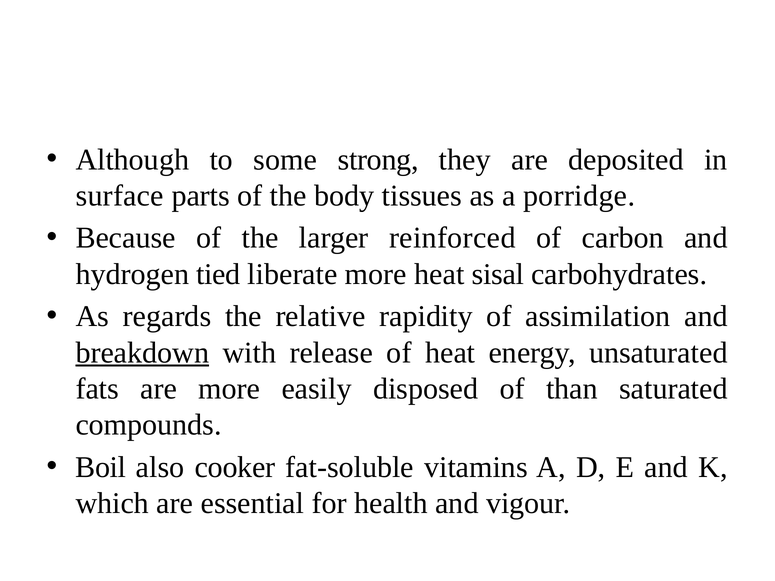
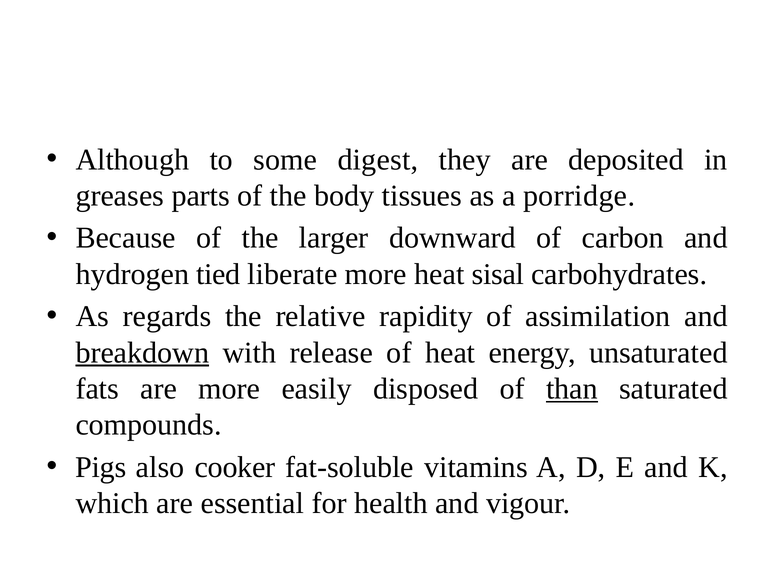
strong: strong -> digest (378, 160)
surface: surface -> greases (120, 196)
reinforced: reinforced -> downward (453, 238)
than underline: none -> present (572, 389)
Boil: Boil -> Pigs (101, 467)
